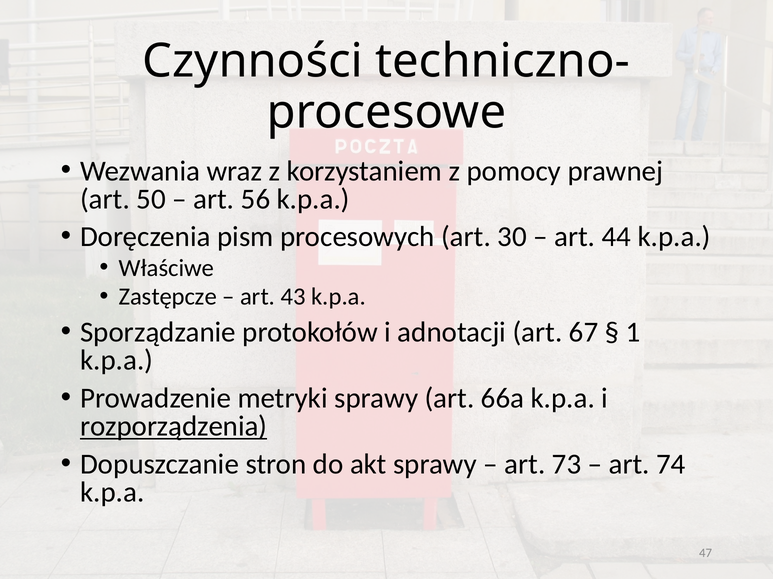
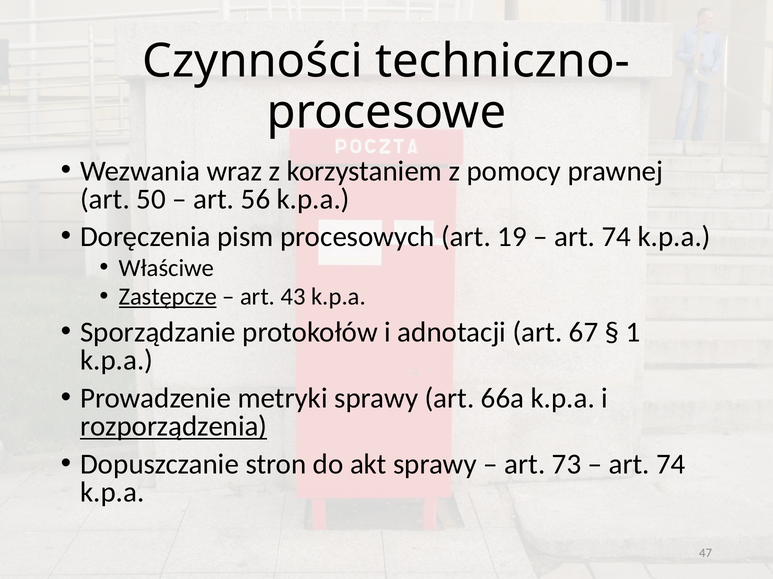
30: 30 -> 19 (512, 237)
44: 44 -> 74 (616, 237)
Zastępcze underline: none -> present (168, 297)
